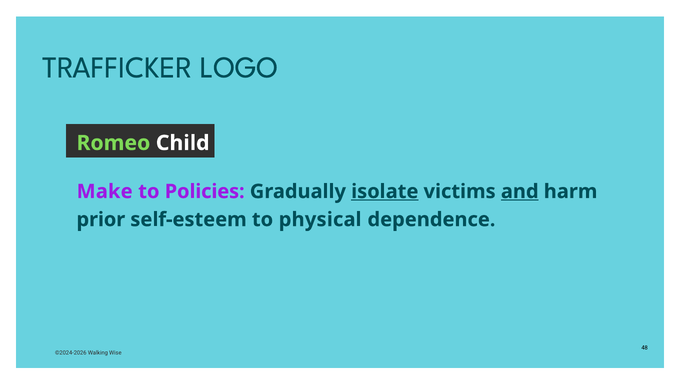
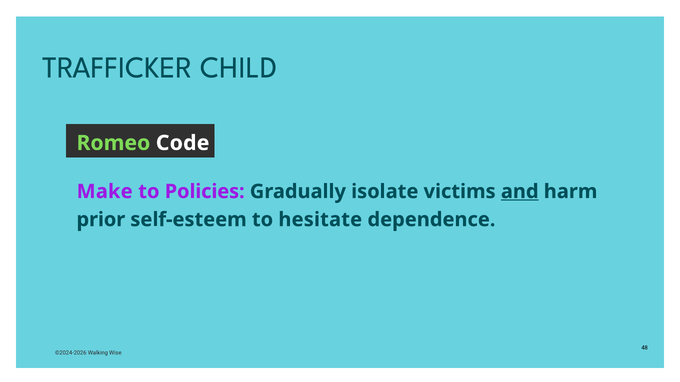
LOGO: LOGO -> CHILD (239, 68)
Child: Child -> Code (183, 143)
isolate underline: present -> none (385, 192)
physical: physical -> hesitate (320, 220)
